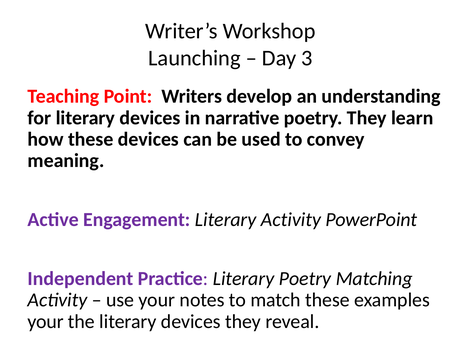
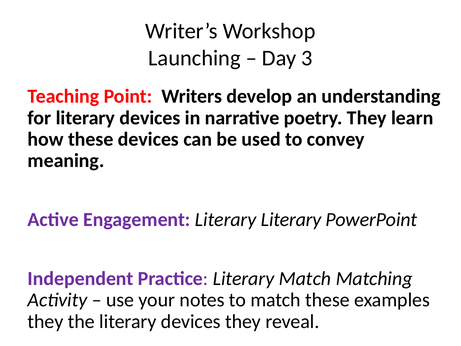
Literary Activity: Activity -> Literary (291, 220)
Literary Poetry: Poetry -> Match (305, 278)
your: your -> they (46, 321)
